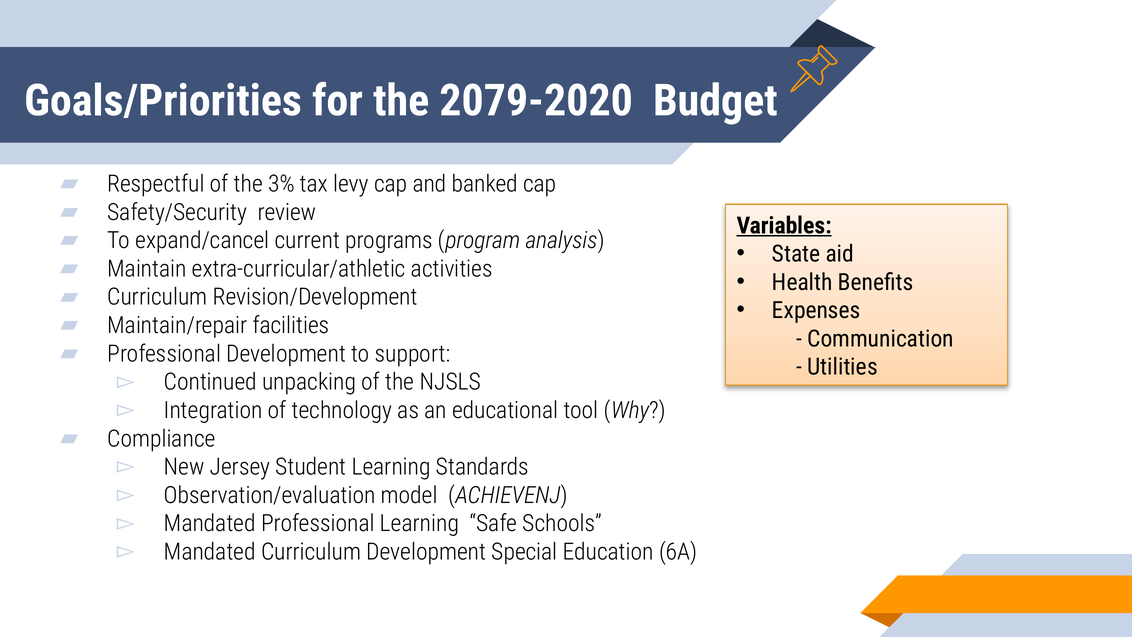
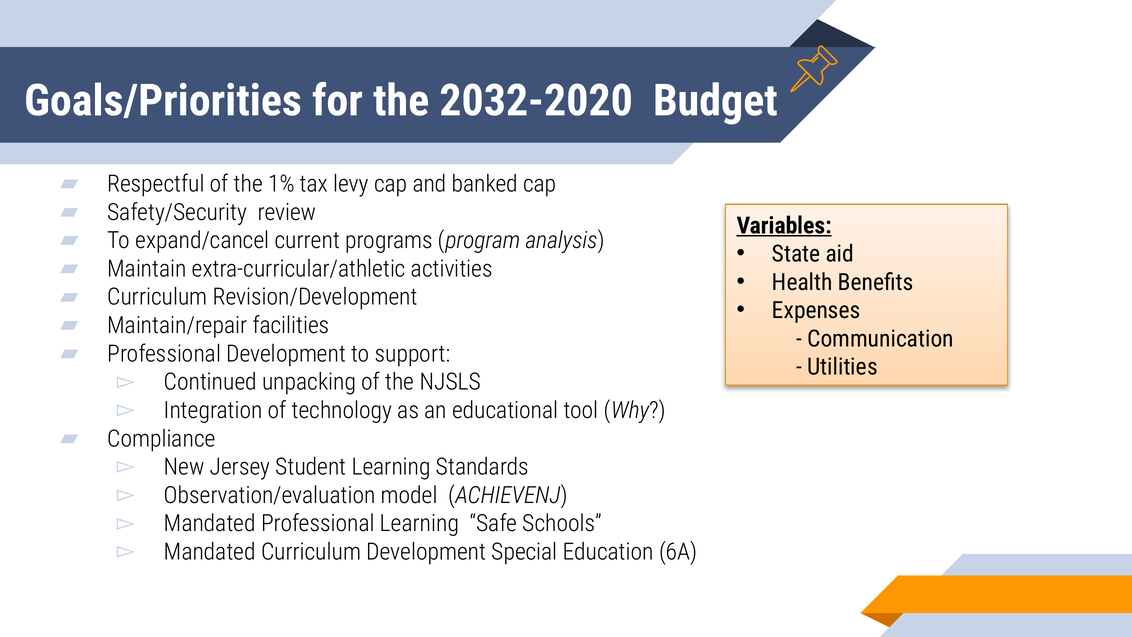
2079-2020: 2079-2020 -> 2032-2020 (536, 101)
3%: 3% -> 1% (281, 184)
